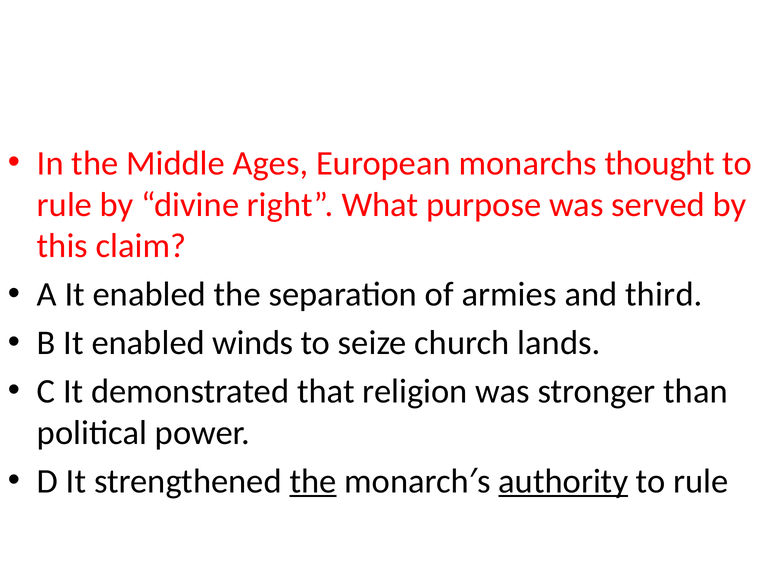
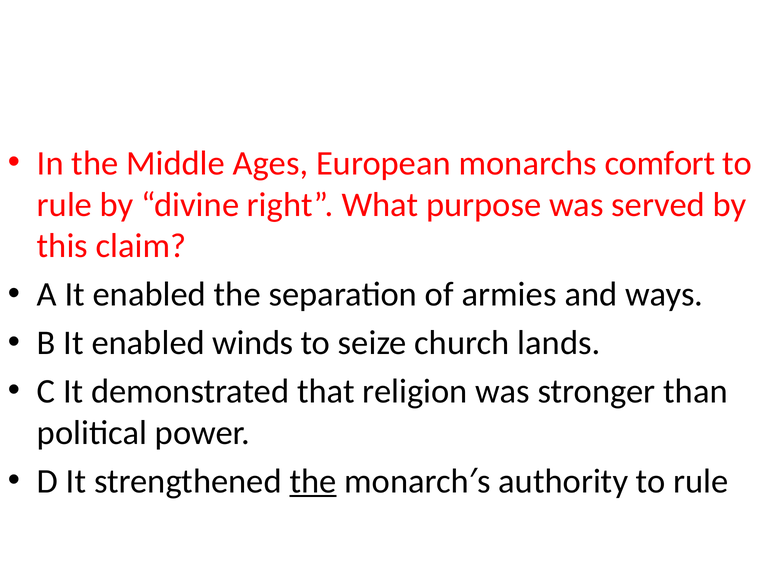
thought: thought -> comfort (660, 163)
third: third -> ways (664, 294)
authority underline: present -> none (563, 481)
